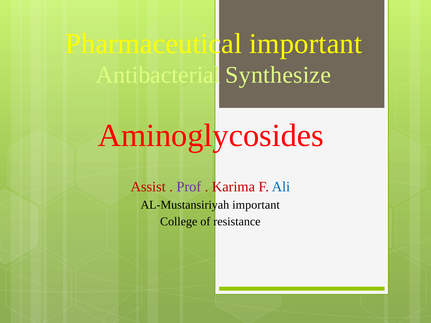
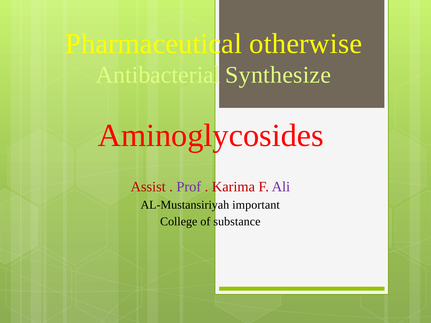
Pharmaceutical important: important -> otherwise (306, 44)
Ali colour: blue -> purple (281, 187)
resistance: resistance -> substance (237, 222)
